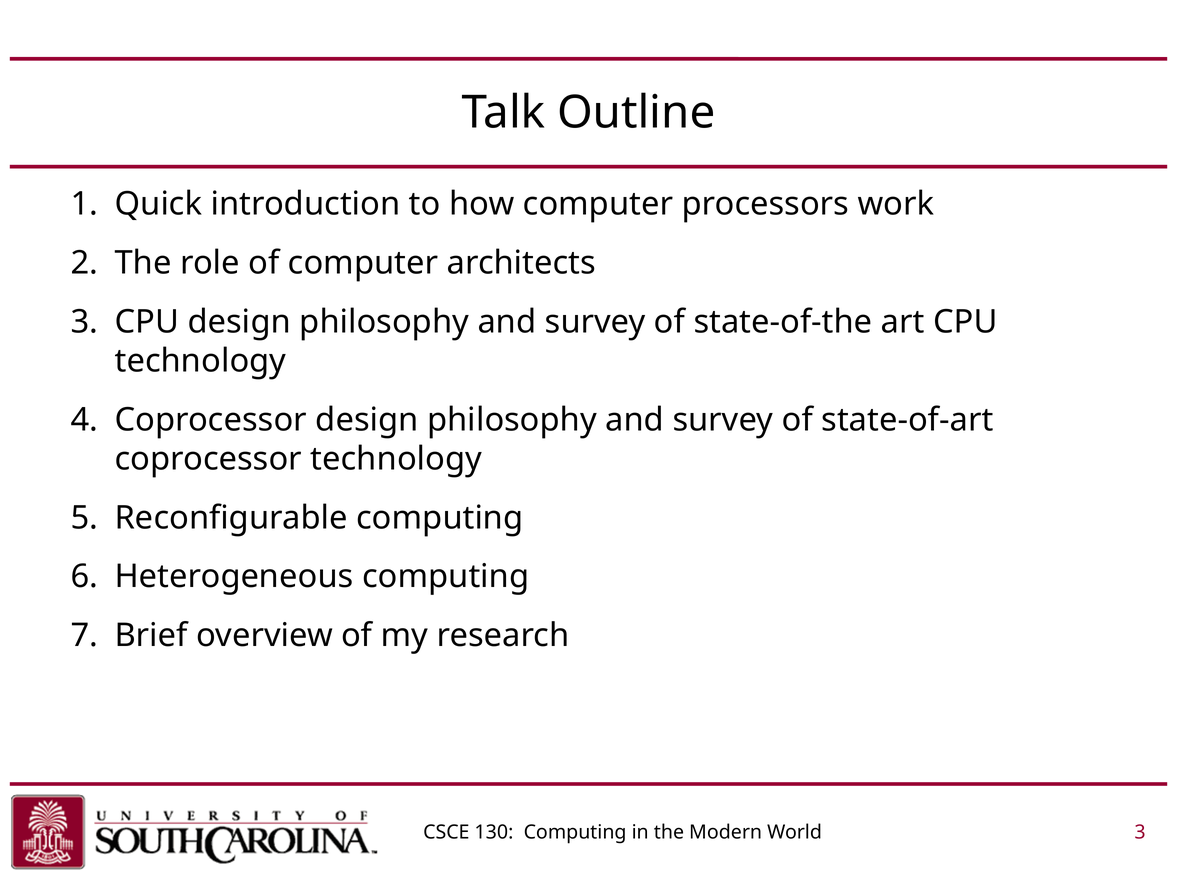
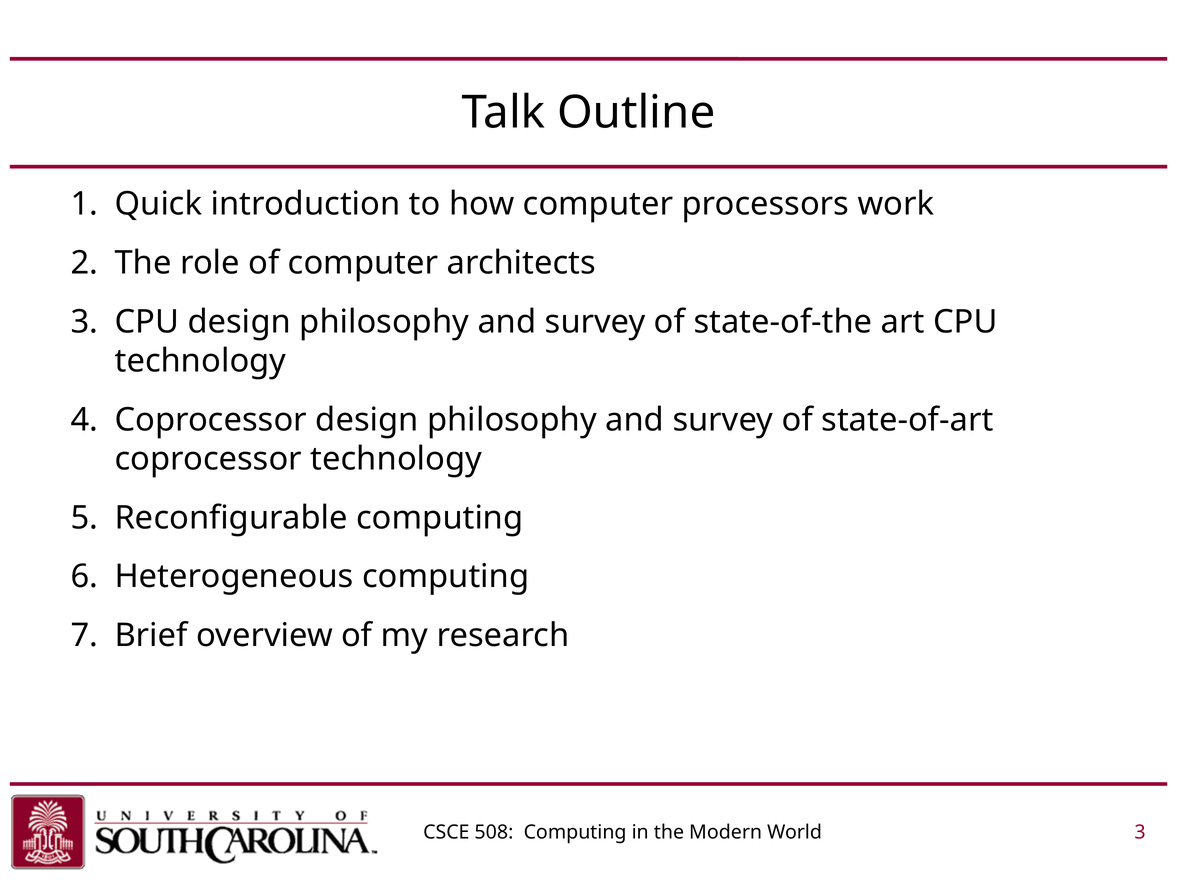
130: 130 -> 508 (494, 833)
